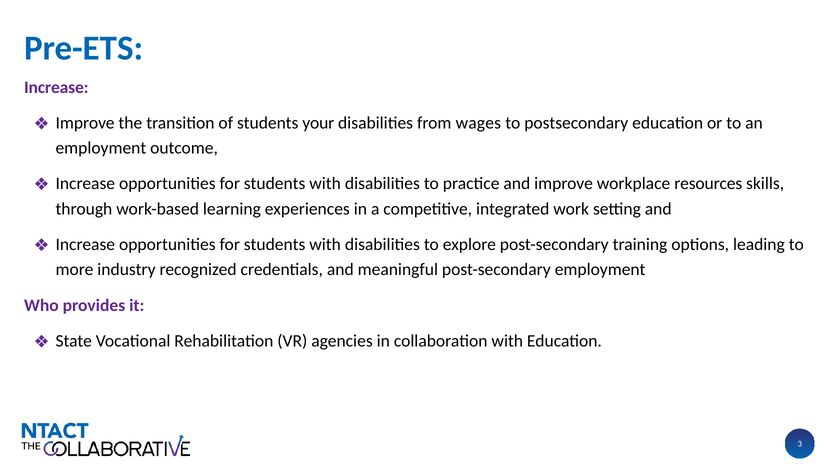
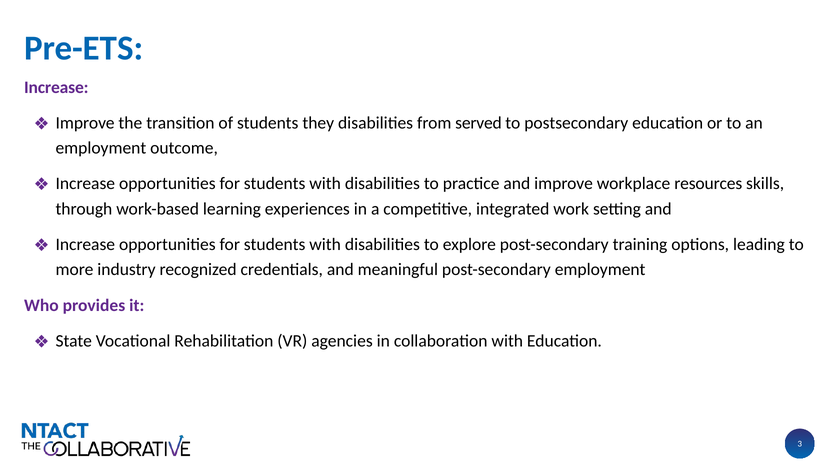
your: your -> they (318, 123)
wages: wages -> served (478, 123)
